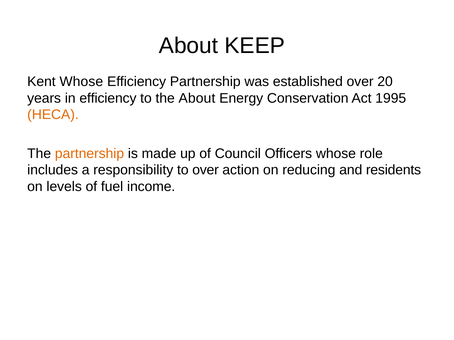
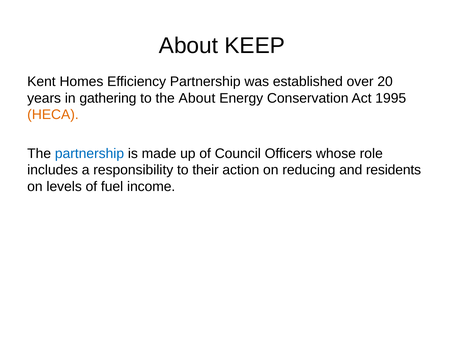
Kent Whose: Whose -> Homes (81, 82)
in efficiency: efficiency -> gathering (108, 98)
partnership colour: orange -> blue (89, 154)
to over: over -> their (206, 170)
